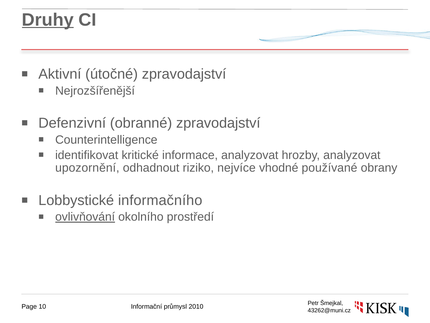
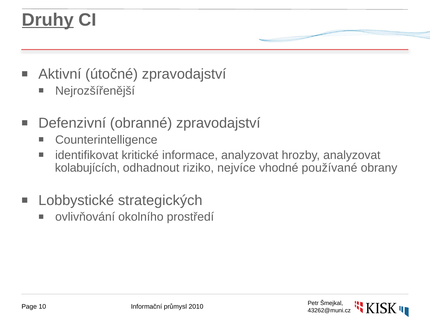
upozornění: upozornění -> kolabujících (87, 168)
informačního: informačního -> strategických (160, 200)
ovlivňování underline: present -> none (85, 217)
